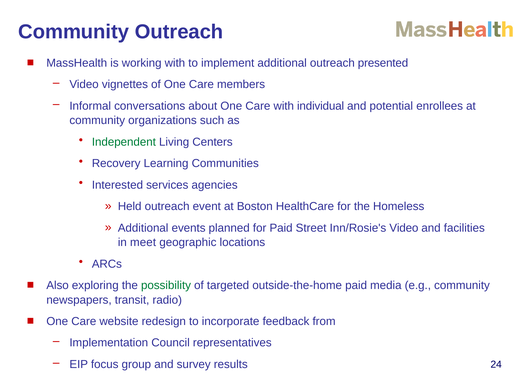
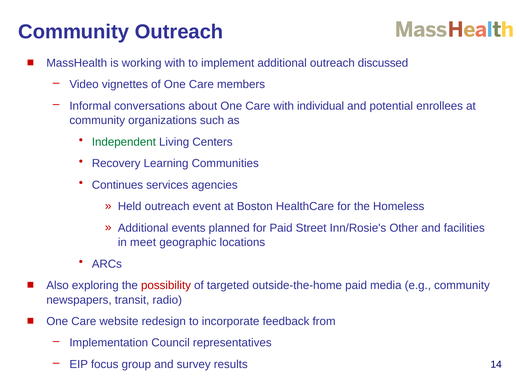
presented: presented -> discussed (383, 63)
Interested: Interested -> Continues (117, 185)
Inn/Rosie's Video: Video -> Other (404, 228)
possibility colour: green -> red (166, 285)
24: 24 -> 14 (496, 365)
